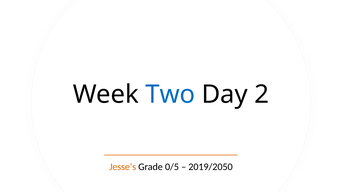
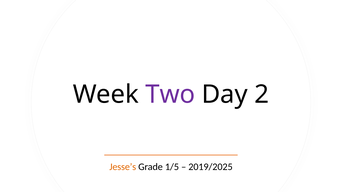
Two colour: blue -> purple (170, 95)
0/5: 0/5 -> 1/5 (172, 167)
2019/2050: 2019/2050 -> 2019/2025 (211, 167)
